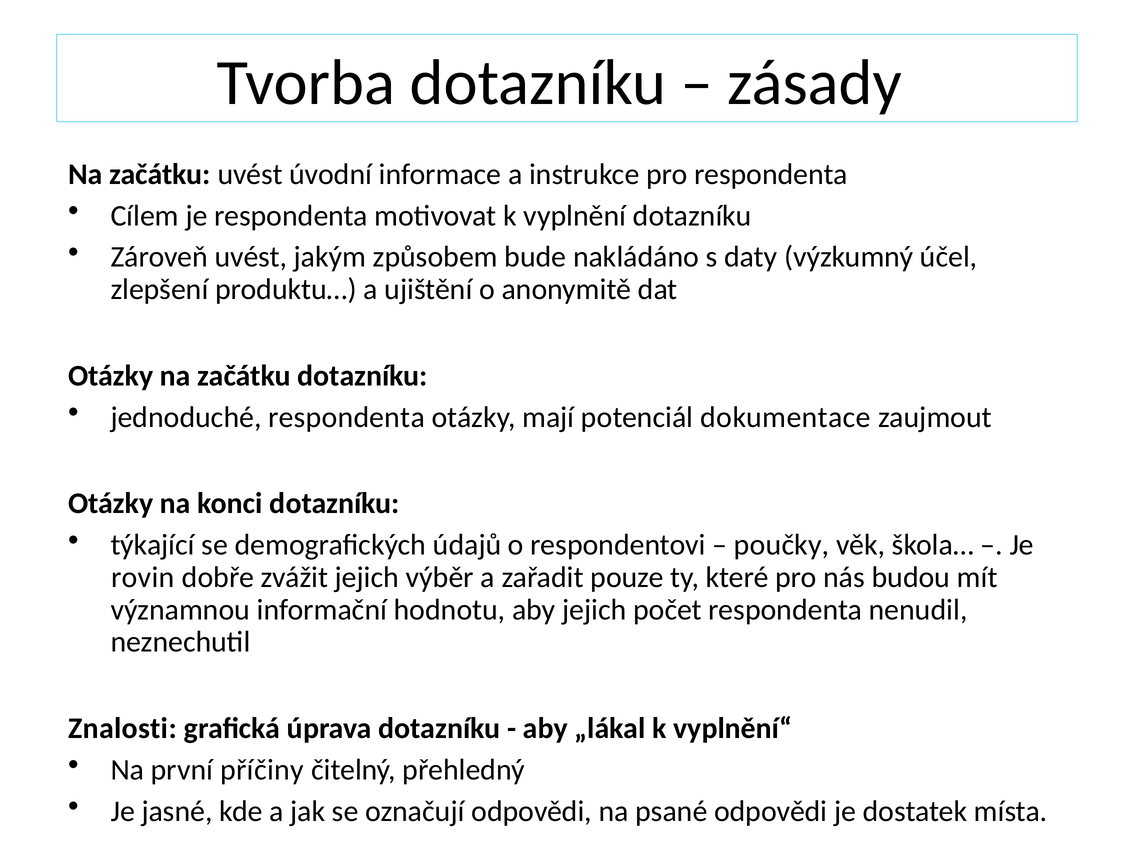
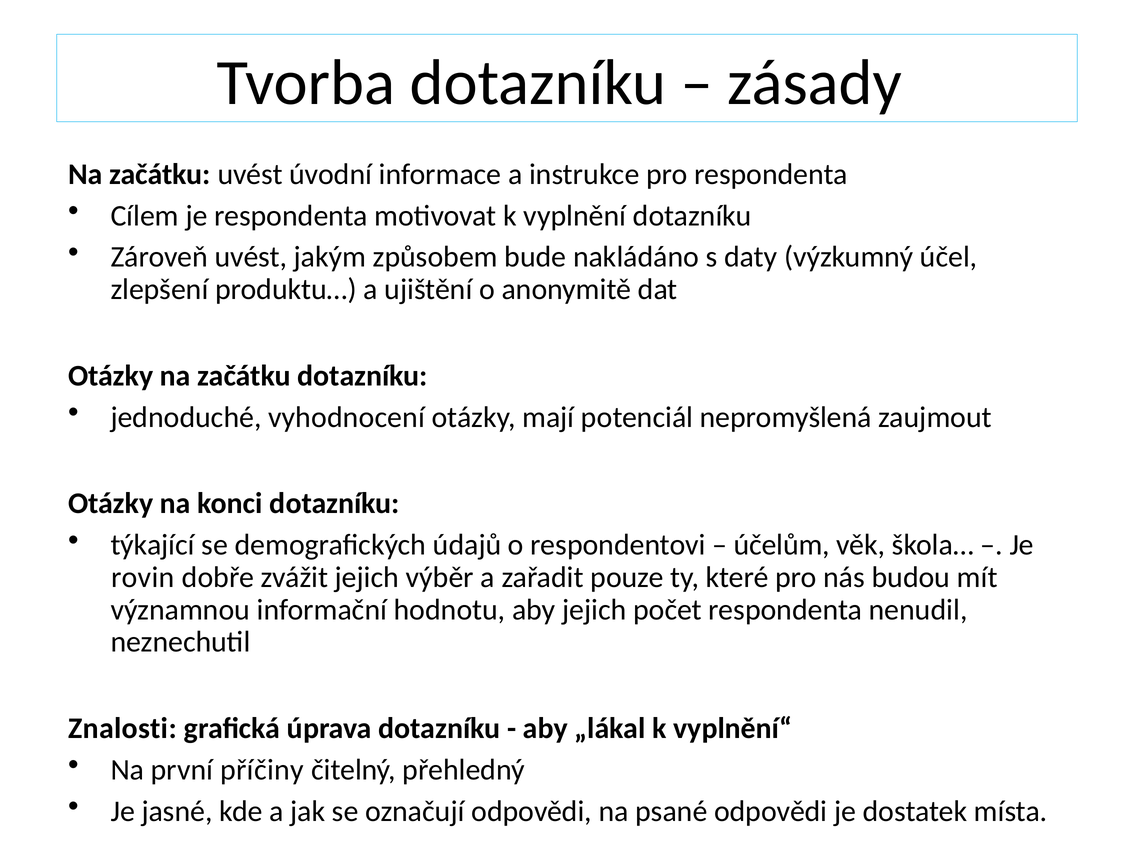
jednoduché respondenta: respondenta -> vyhodnocení (347, 417)
dokumentace: dokumentace -> nepromyšlená (786, 417)
poučky: poučky -> účelům (782, 545)
